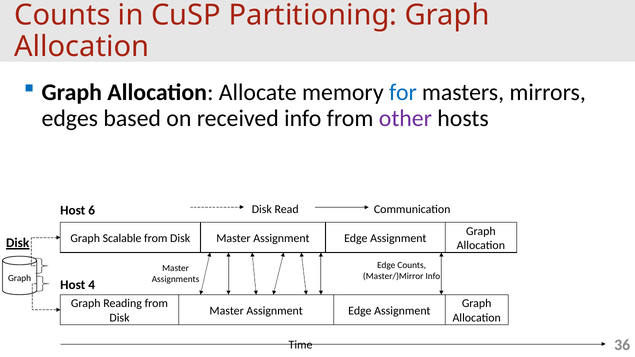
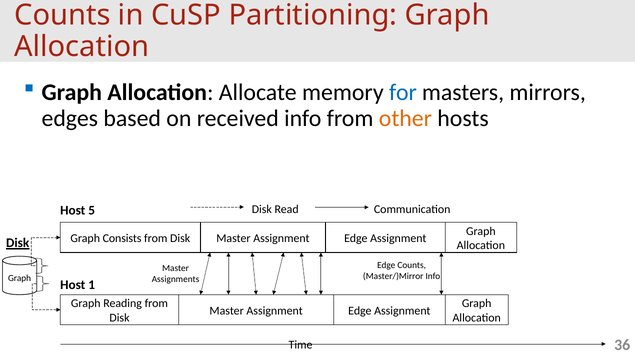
other colour: purple -> orange (405, 118)
6: 6 -> 5 (92, 211)
Scalable: Scalable -> Consists (122, 238)
4: 4 -> 1 (92, 285)
